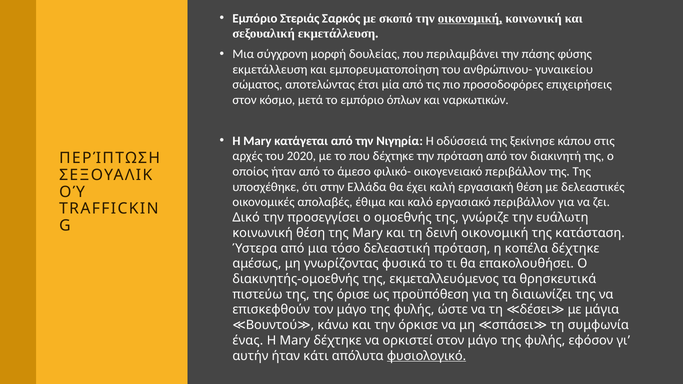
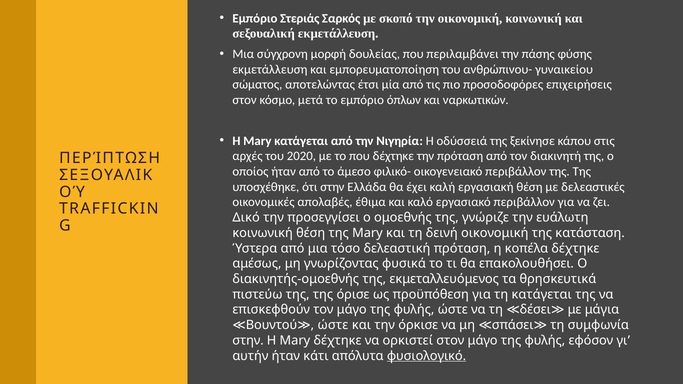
οικονομική underline: present -> none (470, 18)
τη διαιωνίζει: διαιωνίζει -> κατάγεται (542, 295)
κάνω: κάνω -> ώστε (333, 325)
ένας: ένας -> στην (248, 341)
